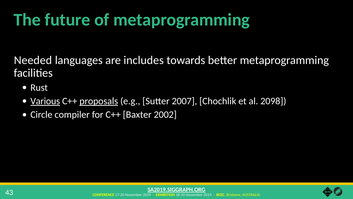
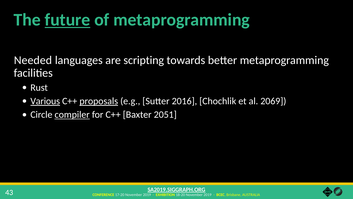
future underline: none -> present (68, 20)
includes: includes -> scripting (144, 60)
2007: 2007 -> 2016 (184, 101)
2098: 2098 -> 2069 (273, 101)
compiler underline: none -> present (72, 115)
2002: 2002 -> 2051 (165, 115)
